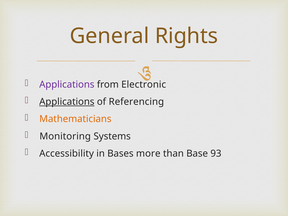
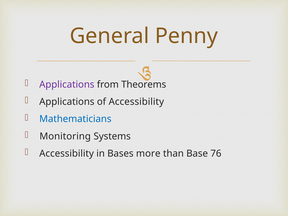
Rights: Rights -> Penny (186, 36)
Electronic: Electronic -> Theorems (144, 84)
Applications underline: present -> none (67, 102)
of Referencing: Referencing -> Accessibility (136, 102)
Mathematicians colour: orange -> blue (75, 119)
93: 93 -> 76 (216, 154)
